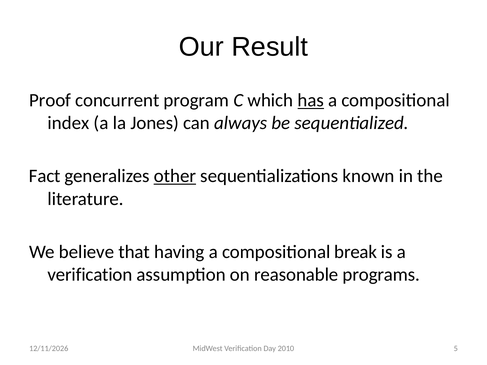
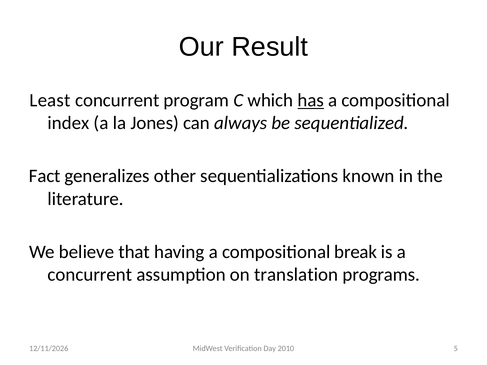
Proof: Proof -> Least (50, 100)
other underline: present -> none (175, 176)
verification: verification -> concurrent (90, 275)
reasonable: reasonable -> translation (296, 275)
